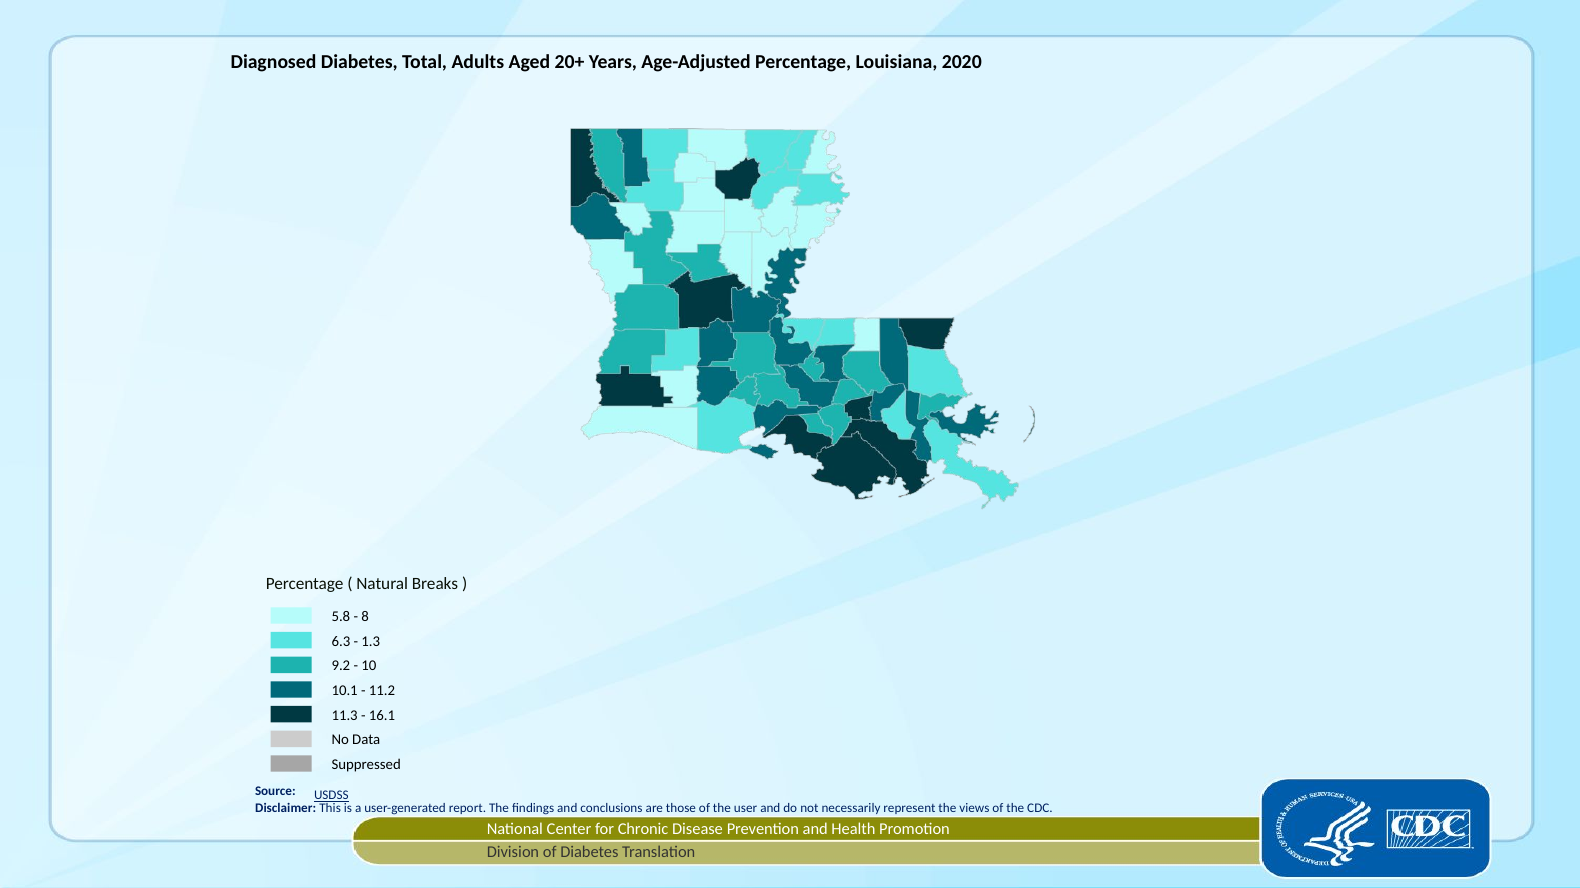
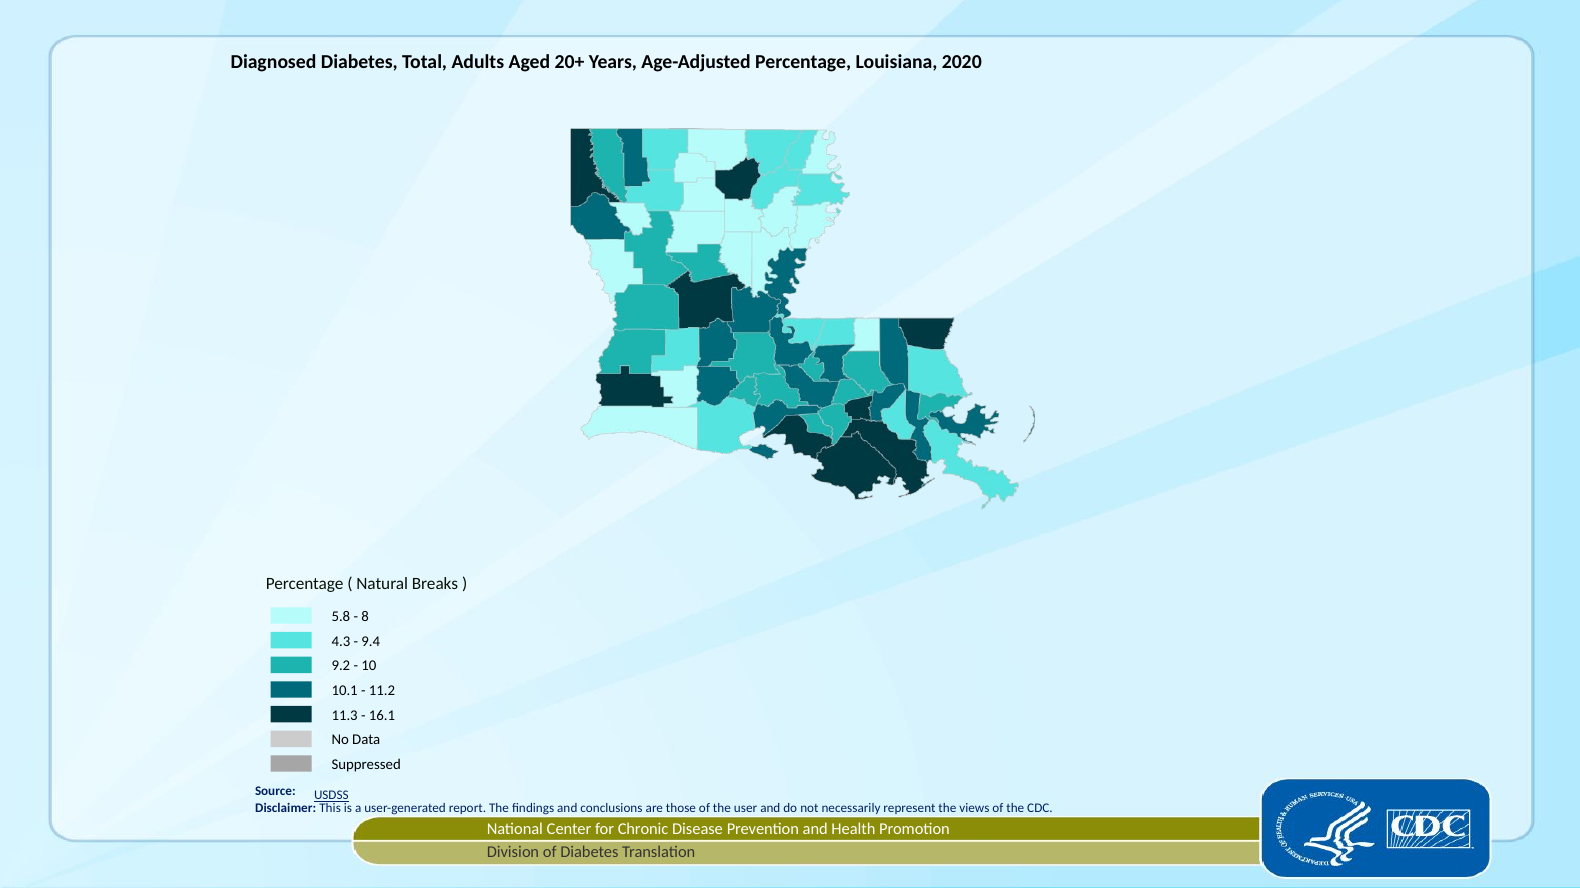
6.3: 6.3 -> 4.3 (341, 642)
1.3: 1.3 -> 9.4 (371, 642)
